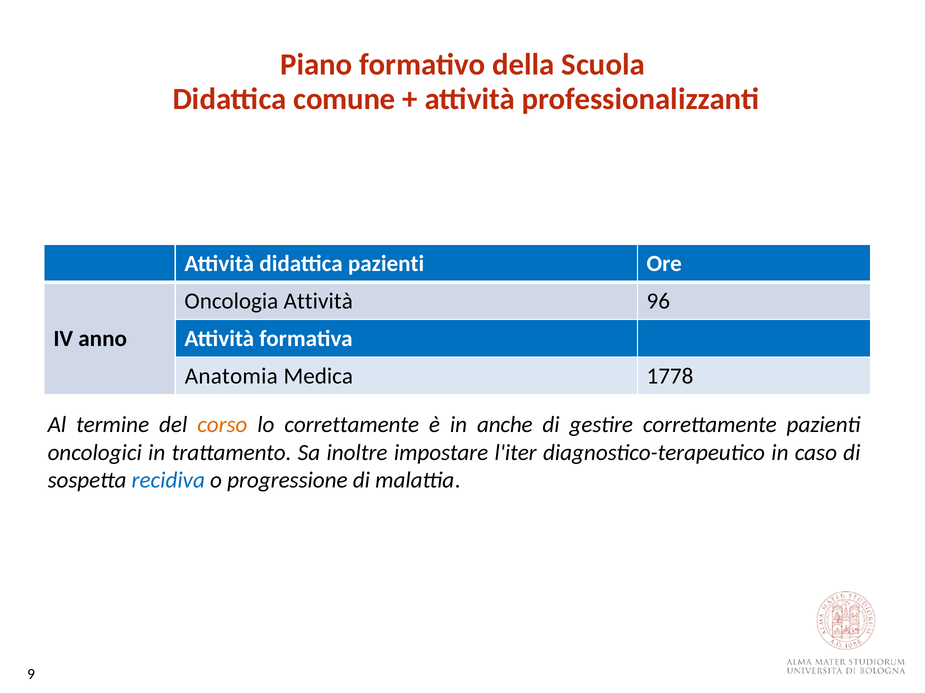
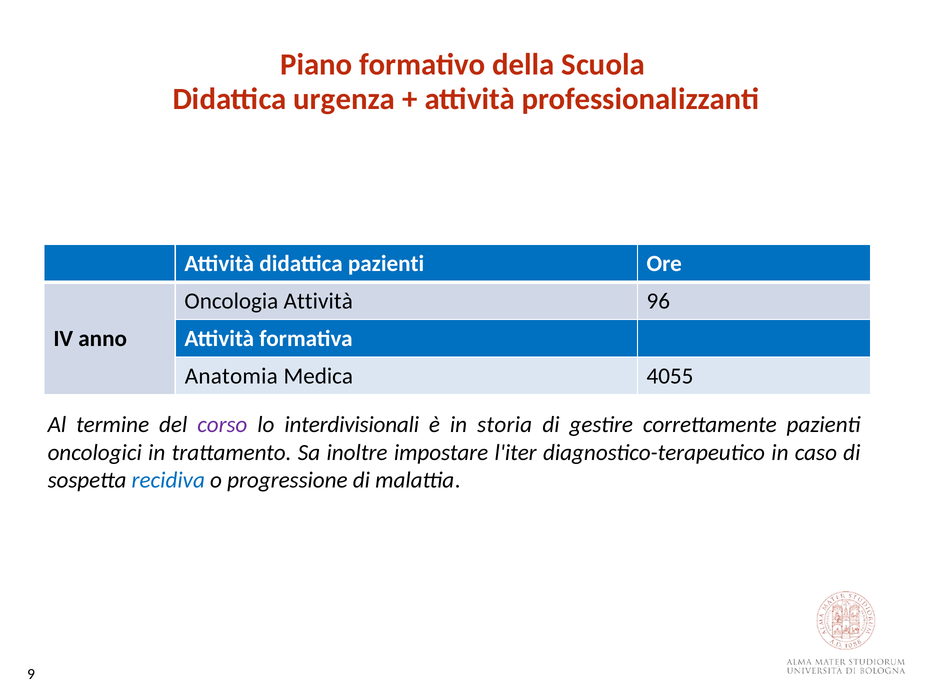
comune: comune -> urgenza (344, 99)
1778: 1778 -> 4055 (670, 376)
corso colour: orange -> purple (222, 425)
lo correttamente: correttamente -> interdivisionali (352, 425)
anche: anche -> storia (505, 425)
